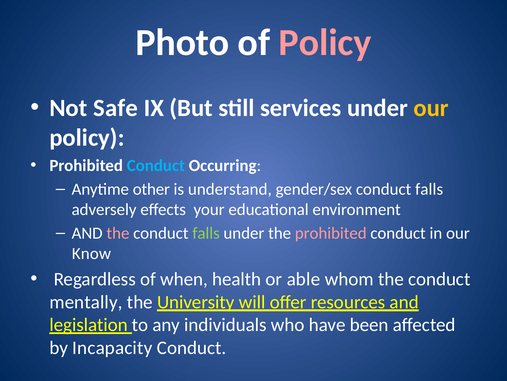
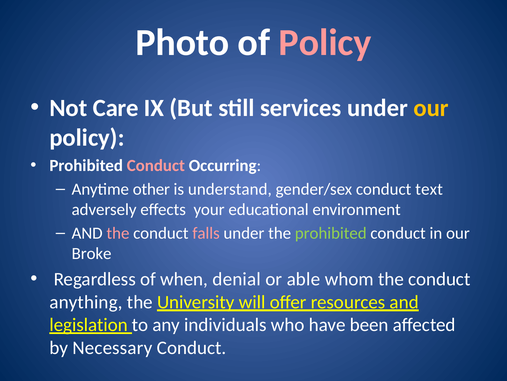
Safe: Safe -> Care (116, 108)
Conduct colour: light blue -> pink (156, 165)
gender/sex conduct falls: falls -> text (429, 189)
falls colour: light green -> pink (206, 233)
prohibited colour: pink -> light green (331, 233)
Know: Know -> Broke (92, 253)
health: health -> denial (237, 279)
mentally: mentally -> anything (86, 301)
Incapacity: Incapacity -> Necessary (112, 347)
